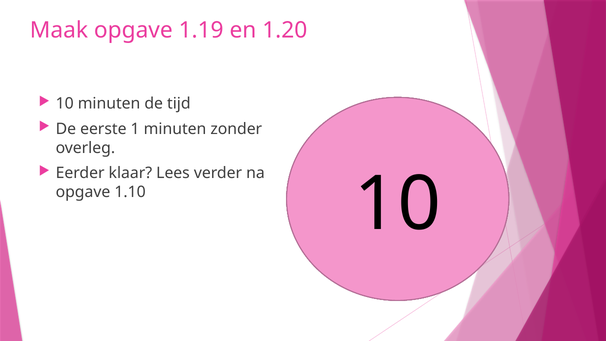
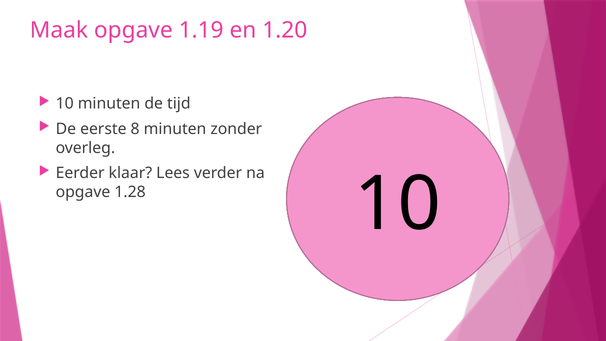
1: 1 -> 8 (135, 129)
1.10: 1.10 -> 1.28 (130, 192)
